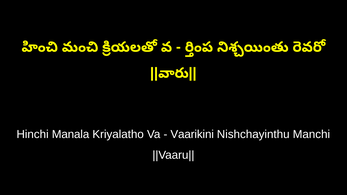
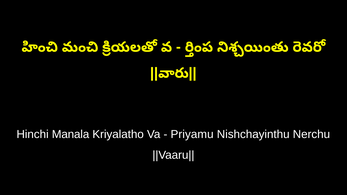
Vaarikini: Vaarikini -> Priyamu (192, 134)
Manchi: Manchi -> Nerchu (311, 134)
